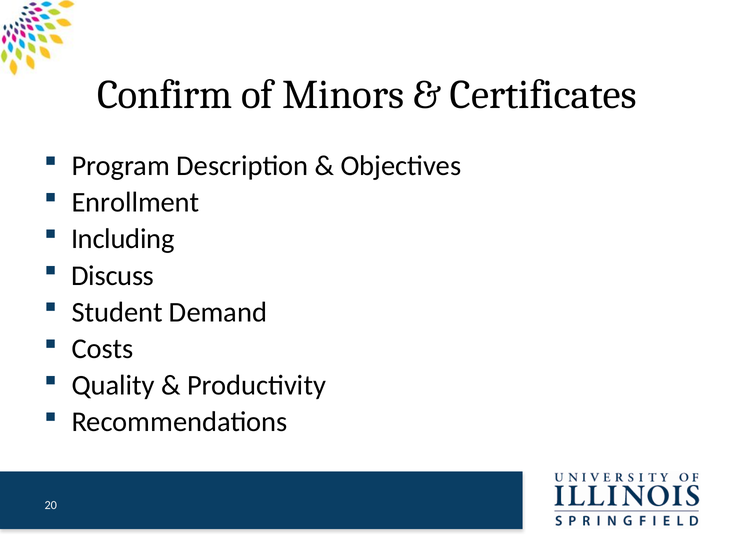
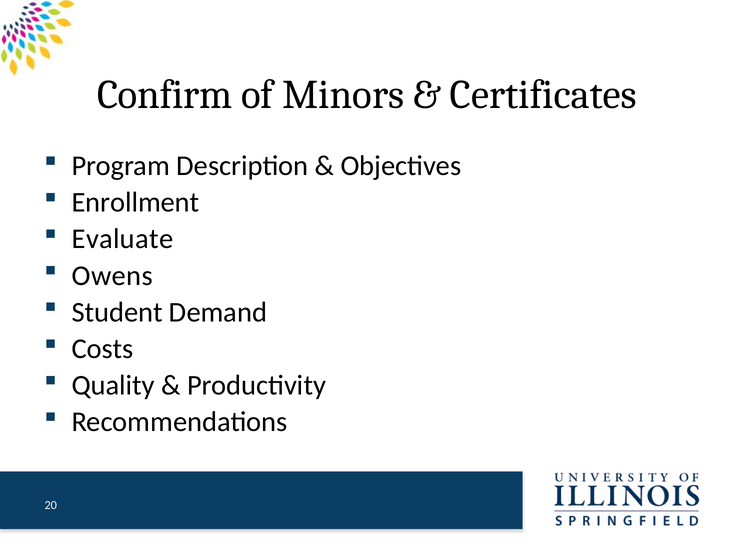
Including: Including -> Evaluate (123, 239)
Discuss: Discuss -> Owens (112, 275)
